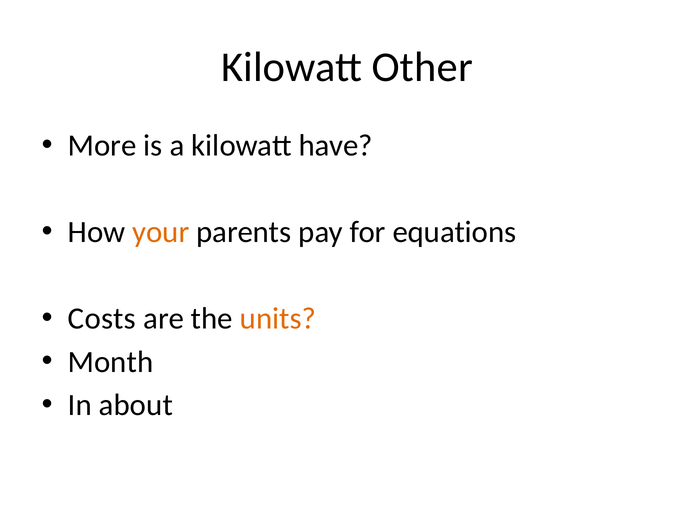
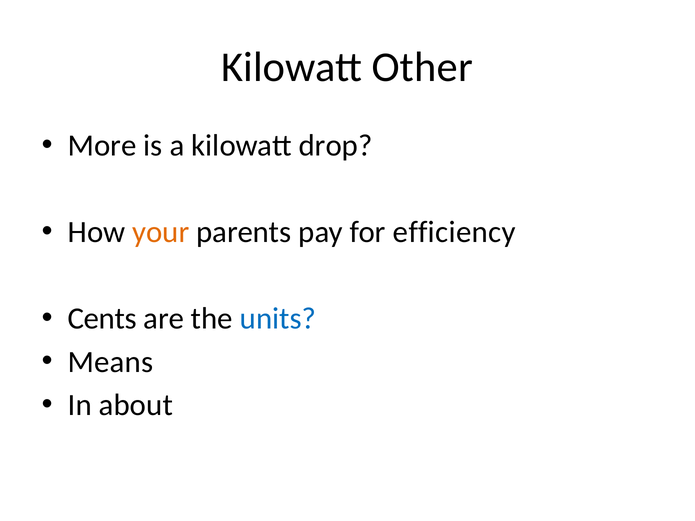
have: have -> drop (336, 146)
equations: equations -> efficiency (454, 232)
Costs: Costs -> Cents (102, 319)
units colour: orange -> blue (278, 319)
Month: Month -> Means (110, 362)
